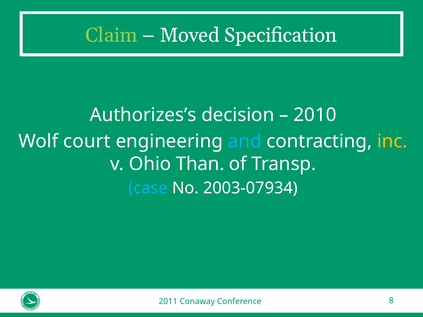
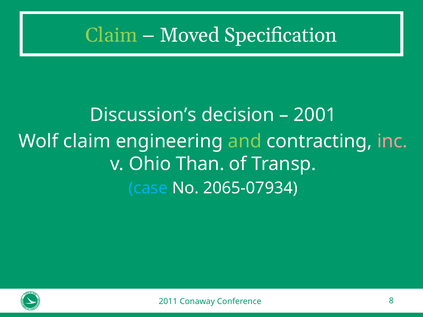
Authorizes’s: Authorizes’s -> Discussion’s (143, 115)
2010: 2010 -> 2001 (315, 115)
Wolf court: court -> claim (87, 141)
and colour: light blue -> light green (245, 141)
inc colour: yellow -> pink (392, 141)
2003-07934: 2003-07934 -> 2065-07934 (250, 188)
